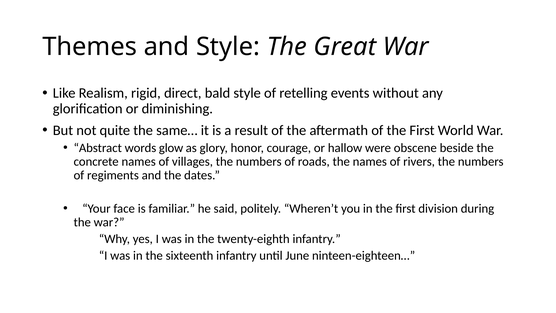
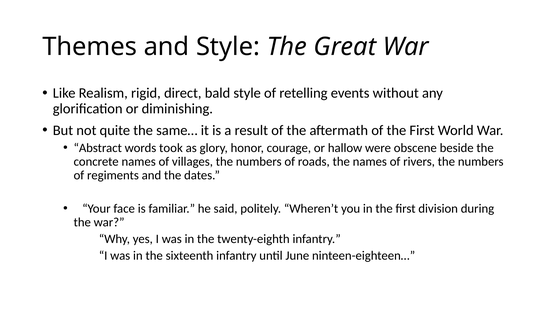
glow: glow -> took (171, 148)
